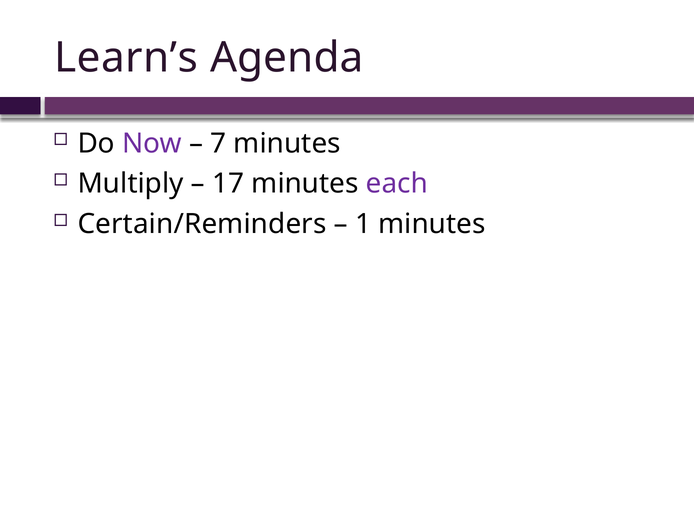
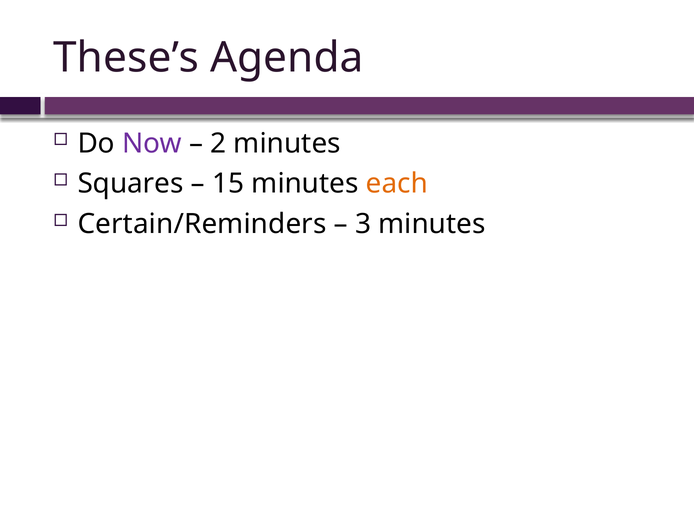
Learn’s: Learn’s -> These’s (126, 58)
7: 7 -> 2 (218, 144)
Multiply: Multiply -> Squares (131, 184)
17: 17 -> 15 (228, 184)
each colour: purple -> orange (397, 184)
1: 1 -> 3 (363, 224)
